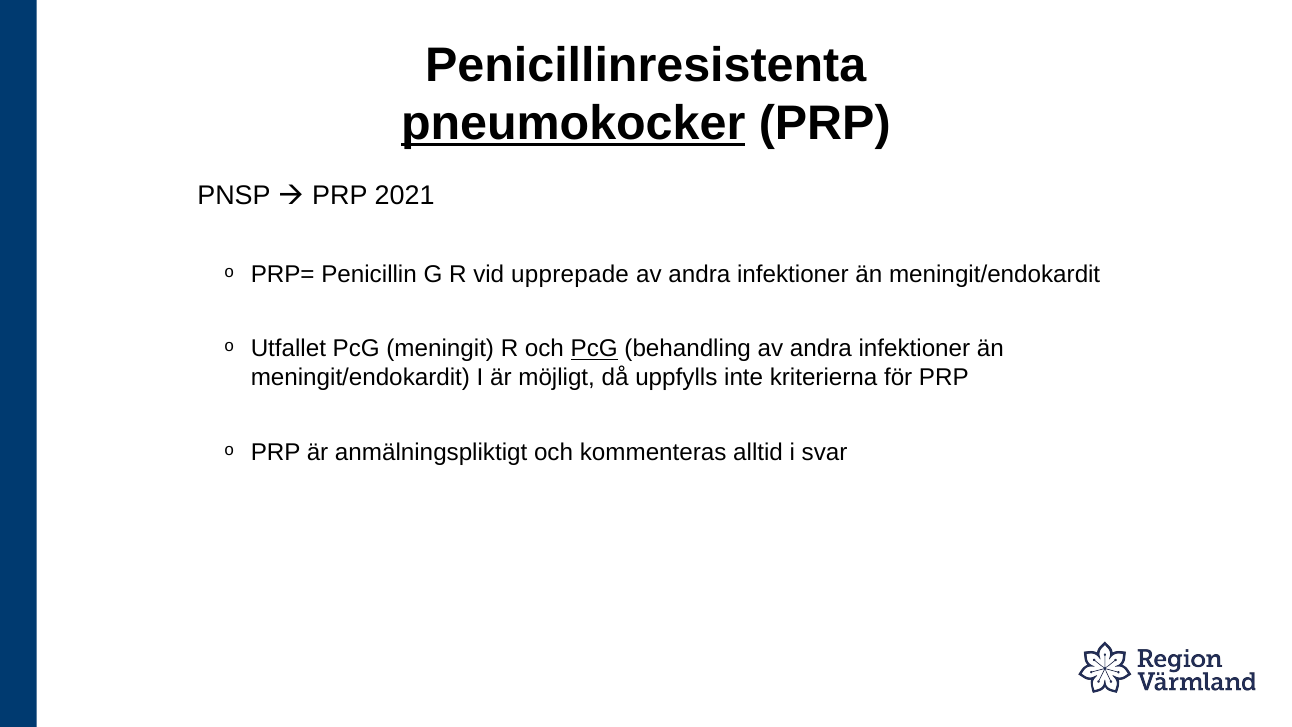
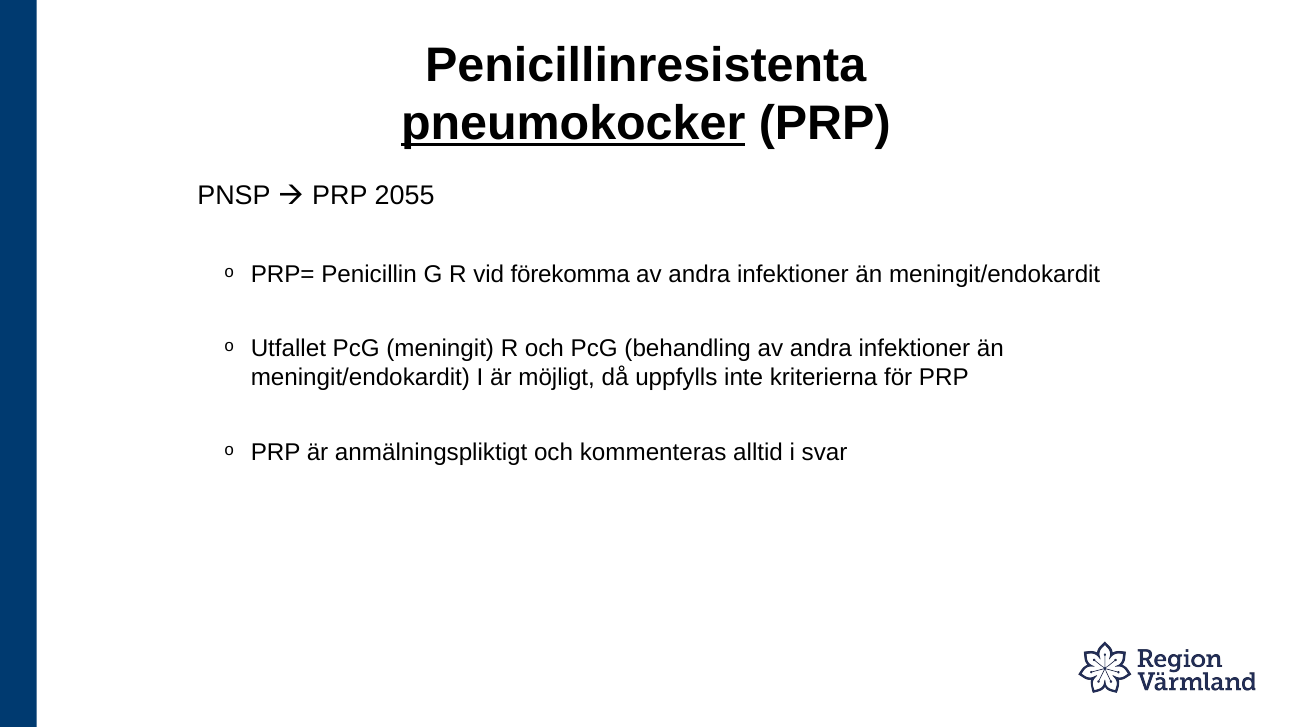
2021: 2021 -> 2055 (405, 195)
upprepade: upprepade -> förekomma (570, 274)
PcG underline: present -> none (594, 349)
